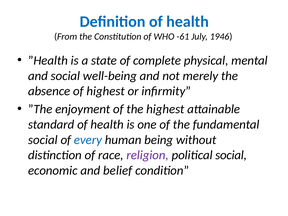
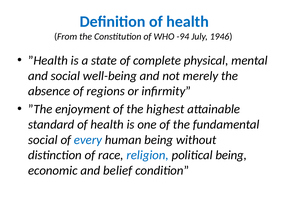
-61: -61 -> -94 (183, 36)
of highest: highest -> regions (106, 91)
religion colour: purple -> blue (148, 155)
political social: social -> being (231, 155)
